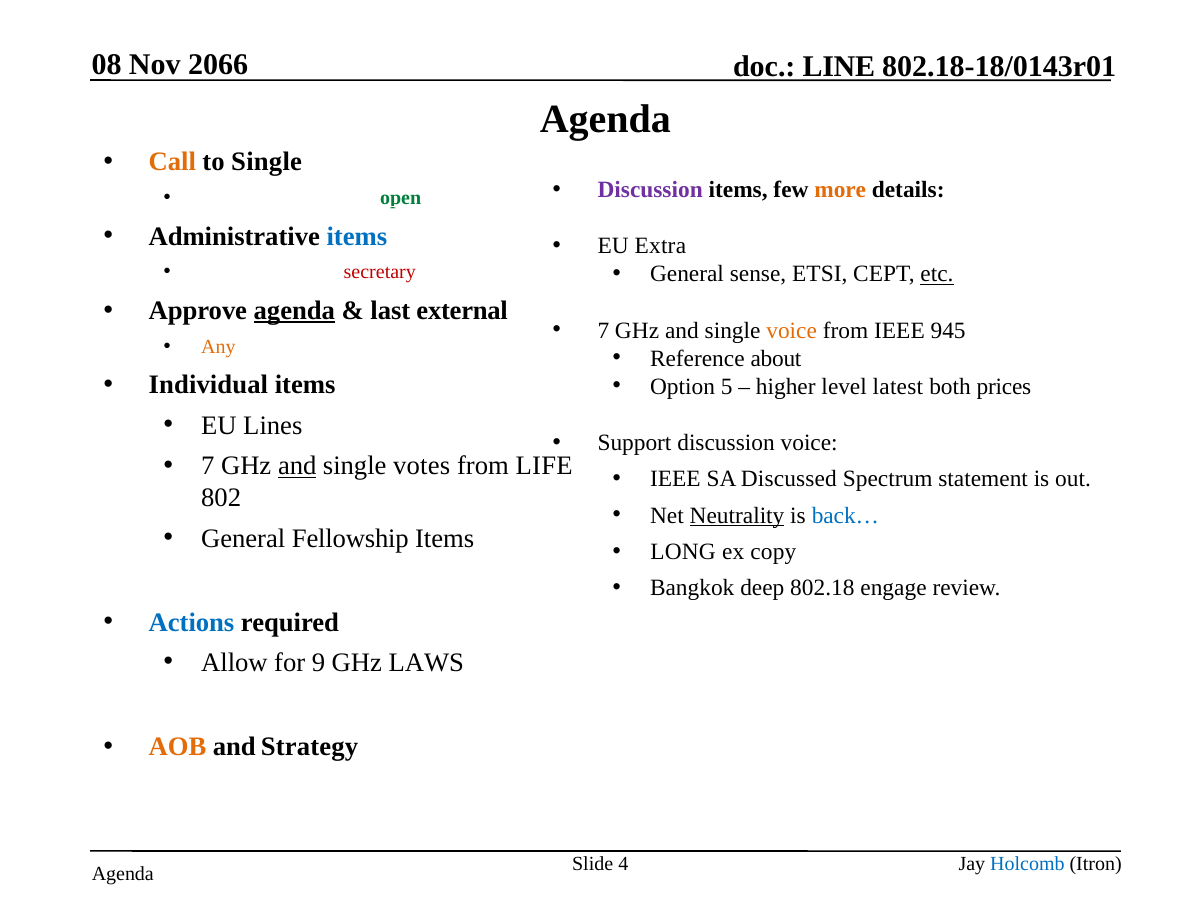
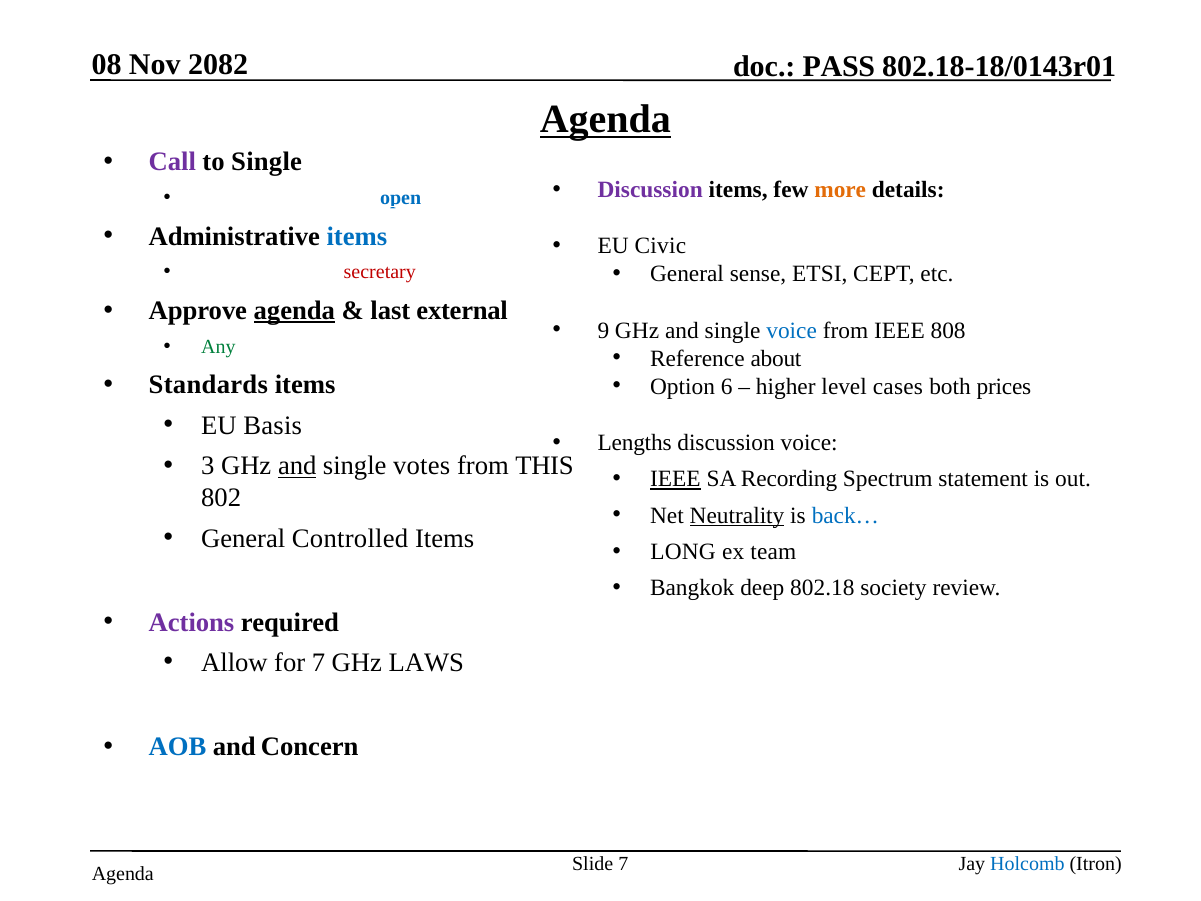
2066: 2066 -> 2082 (218, 64)
LINE: LINE -> PASS (839, 67)
Agenda underline: none -> present (605, 120)
Call colour: orange -> purple (172, 162)
open colour: green -> blue (401, 198)
Extra: Extra -> Civic (660, 246)
etc underline: present -> none (937, 274)
7: 7 -> 9 (603, 330)
voice colour: orange -> blue (792, 330)
945: 945 -> 808 (948, 330)
Any colour: orange -> green (218, 347)
Individual: Individual -> Standards (208, 385)
5: 5 -> 6 (727, 386)
latest: latest -> cases (898, 386)
Lines: Lines -> Basis (273, 425)
Support: Support -> Lengths (635, 442)
7: 7 -> 3 (208, 466)
LIFE: LIFE -> THIS (544, 466)
IEEE underline: none -> present (675, 479)
SA Discussed: Discussed -> Recording (789, 479)
Fellowship: Fellowship -> Controlled (350, 538)
copy: copy -> team (773, 552)
engage: engage -> society (894, 588)
Actions colour: blue -> purple (192, 622)
for 9: 9 -> 7 (319, 662)
AOB colour: orange -> blue (178, 747)
Strategy: Strategy -> Concern (310, 747)
Slide 4: 4 -> 7 (623, 864)
